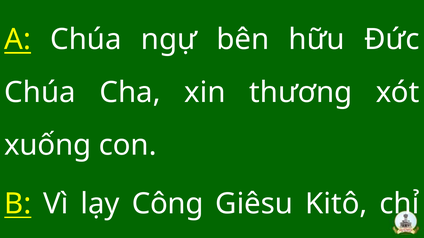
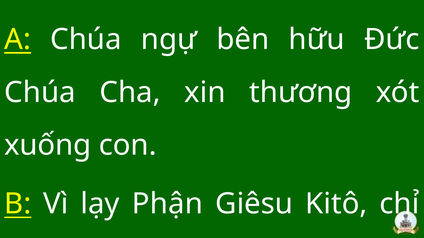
Công: Công -> Phận (167, 204)
